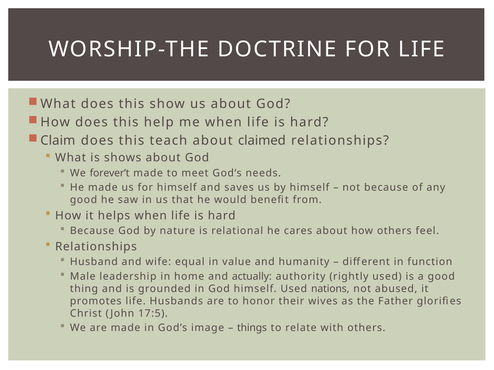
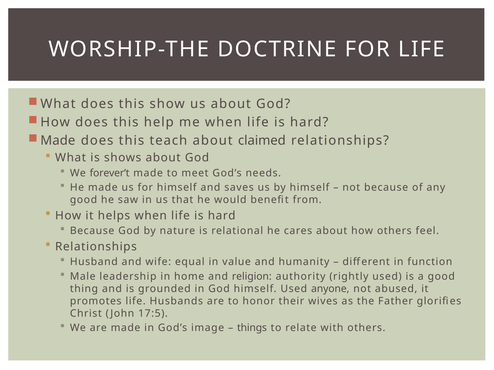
Claim: Claim -> Made (58, 141)
actually: actually -> religion (252, 277)
nations: nations -> anyone (330, 289)
